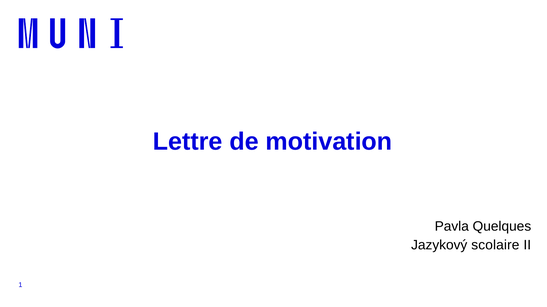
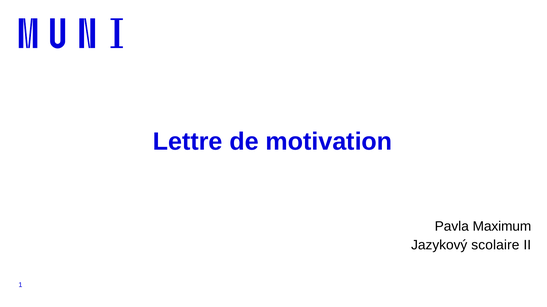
Quelques: Quelques -> Maximum (502, 227)
